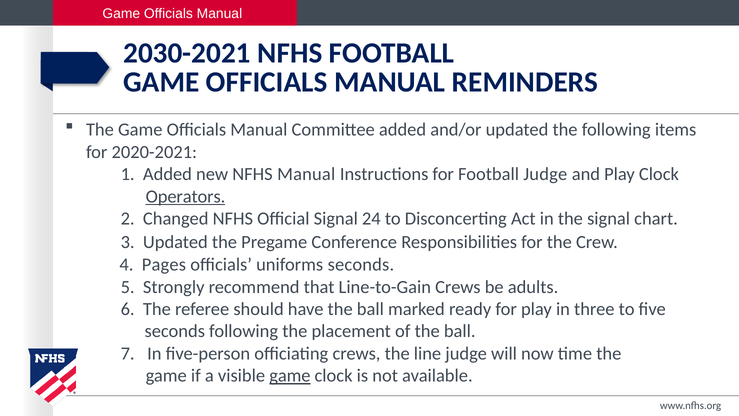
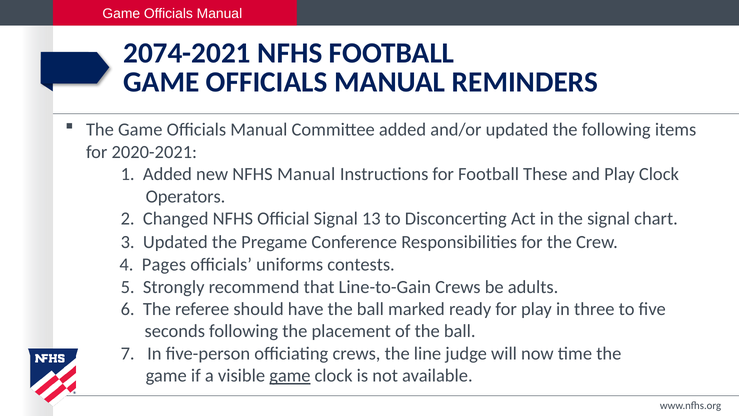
2030-2021: 2030-2021 -> 2074-2021 (187, 53)
Football Judge: Judge -> These (545, 174)
Operators underline: present -> none (185, 196)
24: 24 -> 13 (371, 218)
uniforms seconds: seconds -> contests (361, 265)
